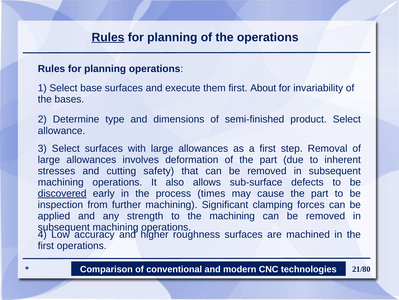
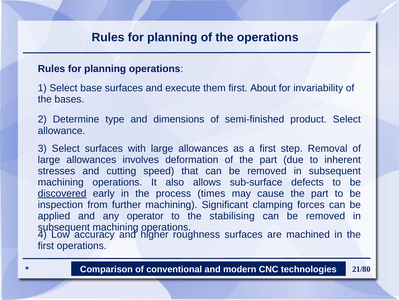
Rules underline: present -> none (108, 37)
safety: safety -> speed (159, 171)
strength: strength -> operator (145, 216)
the machining: machining -> stabilising (232, 216)
